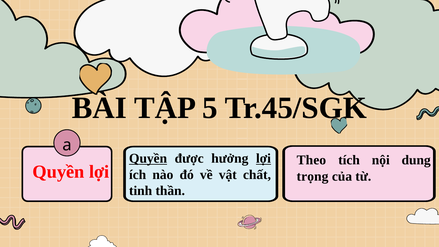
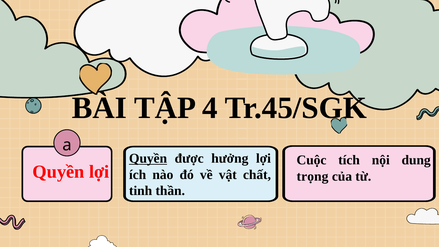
5: 5 -> 4 (210, 108)
lợi underline: present -> none (263, 158)
Theo: Theo -> Cuộc (311, 160)
